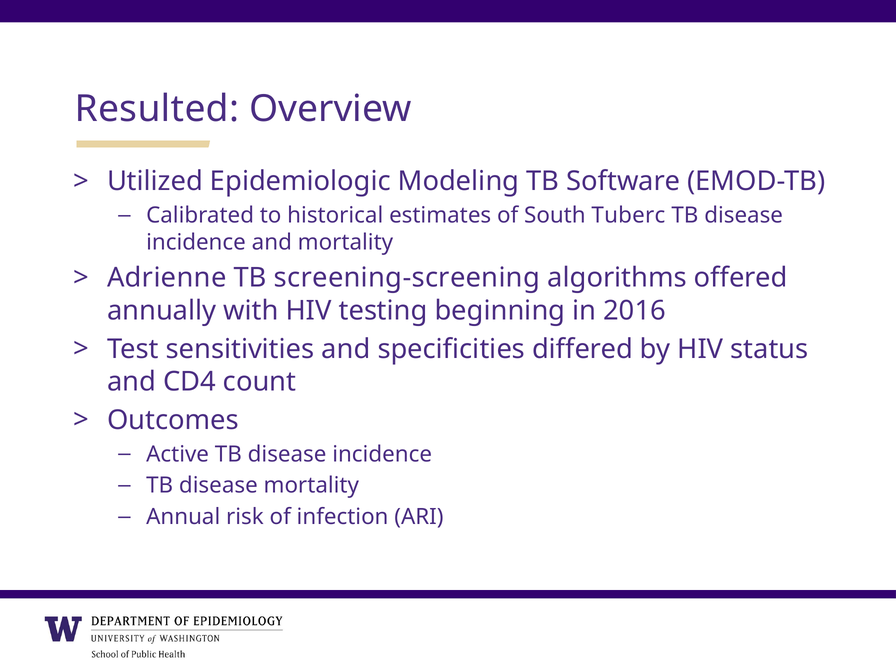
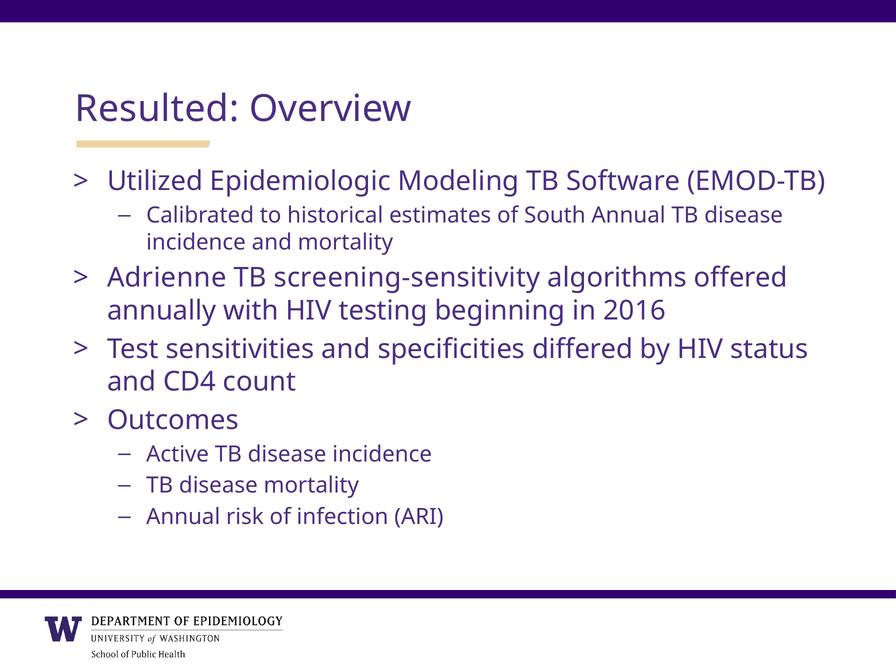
South Tuberc: Tuberc -> Annual (629, 215)
screening-screening: screening-screening -> screening-sensitivity (407, 278)
